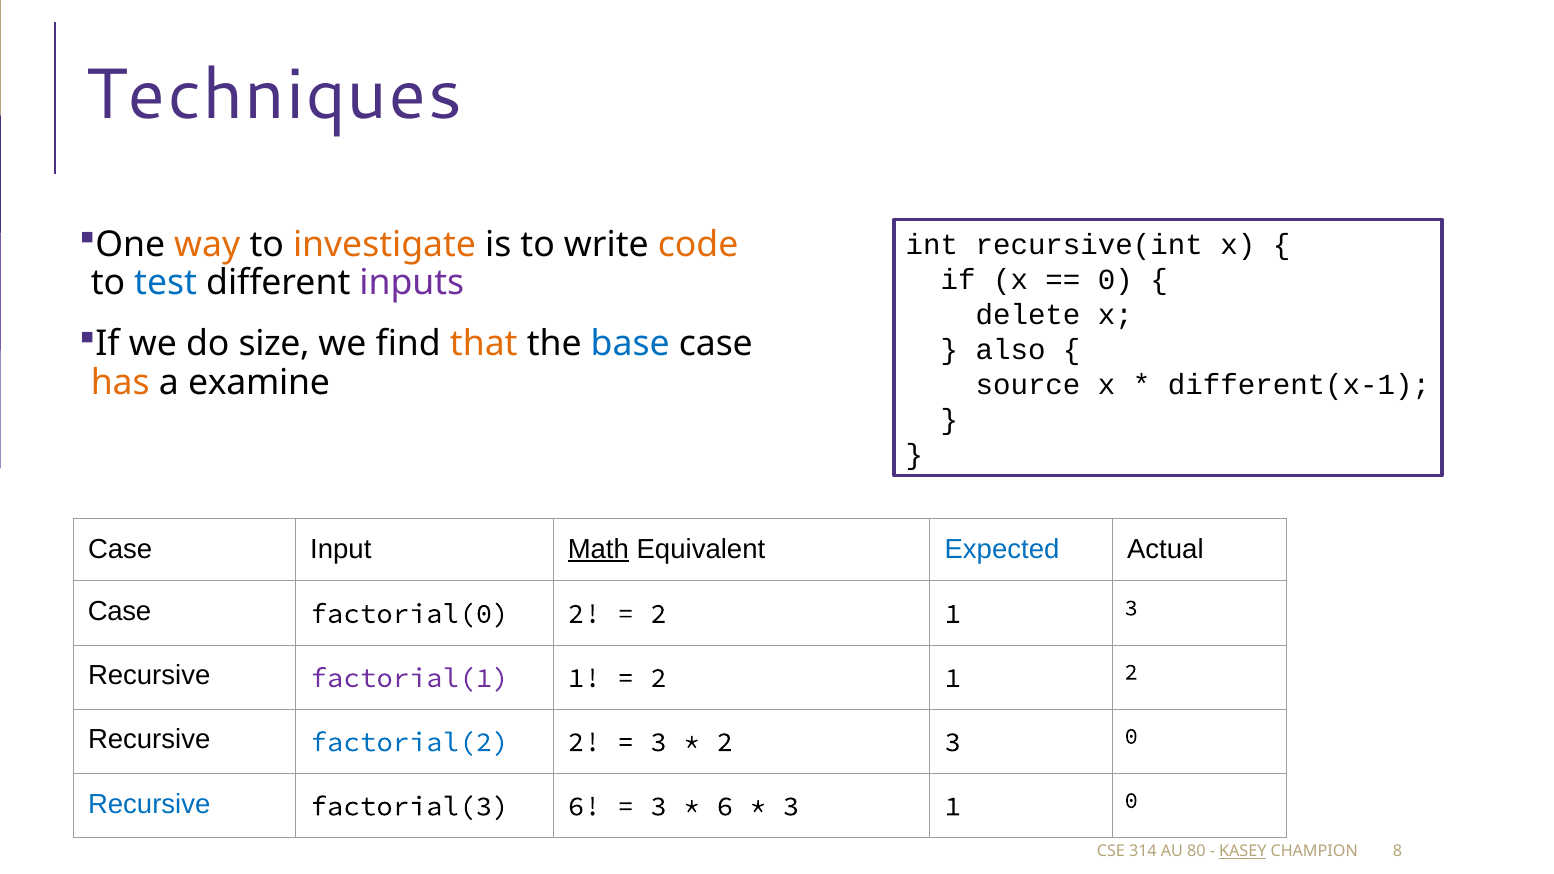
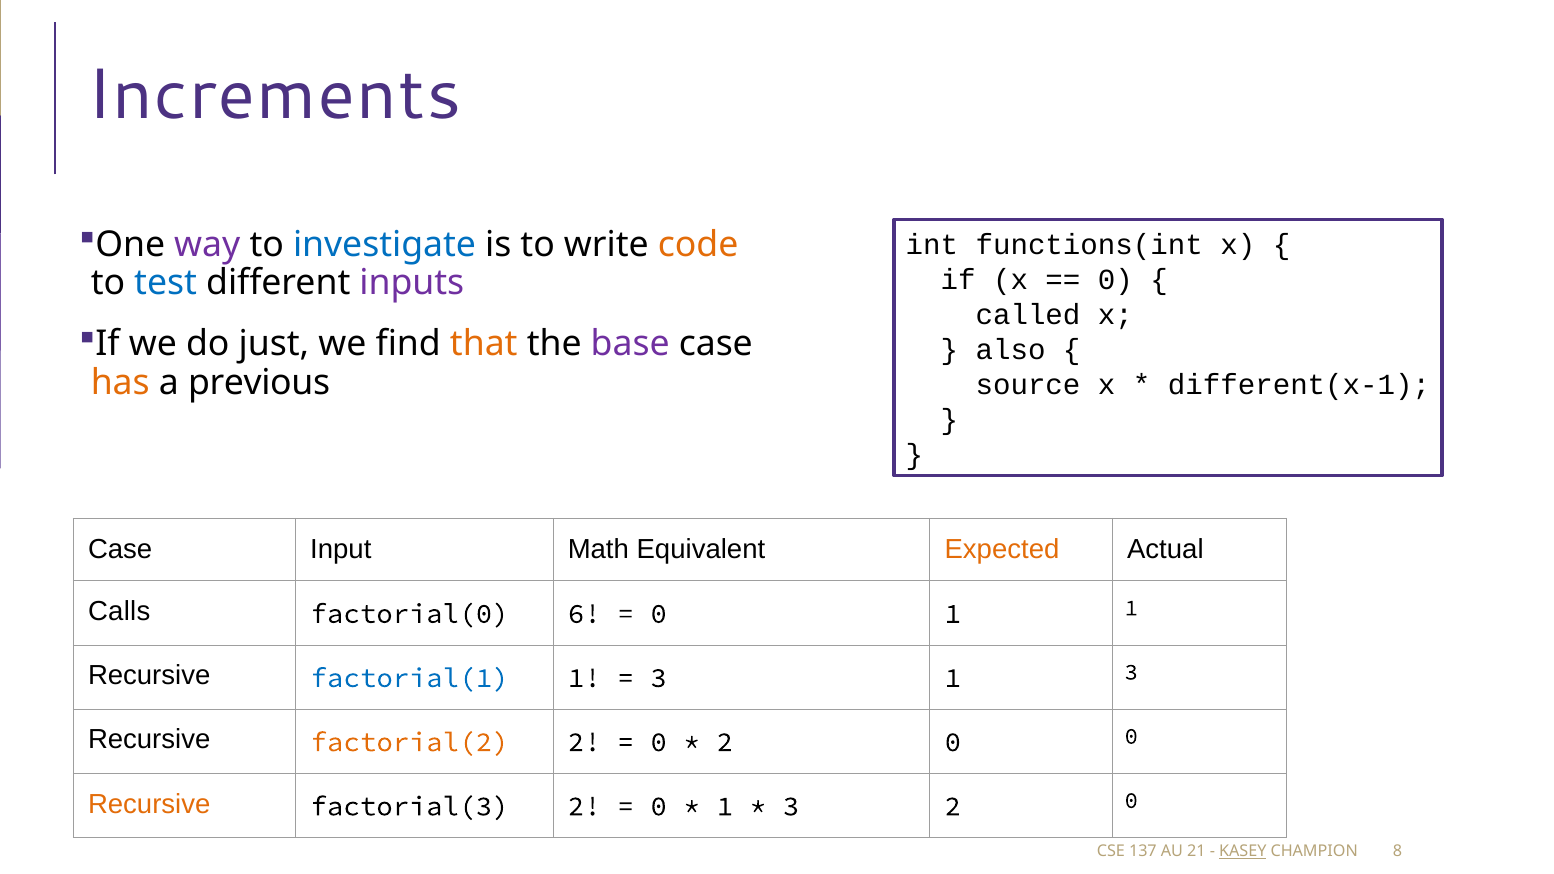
Techniques: Techniques -> Increments (274, 95)
way colour: orange -> purple (207, 244)
investigate colour: orange -> blue (385, 244)
recursive(int: recursive(int -> functions(int (1089, 245)
delete: delete -> called (1028, 315)
size: size -> just (274, 344)
base colour: blue -> purple (630, 344)
examine: examine -> previous (259, 382)
Math underline: present -> none (598, 549)
Expected colour: blue -> orange (1002, 549)
Case: Case -> Calls (119, 612)
factorial(0 2: 2 -> 6 (584, 614)
2: 2 -> 0 (659, 614)
1 3: 3 -> 1 (1131, 608)
factorial(1 colour: purple -> blue (409, 678)
2: 2 -> 3 (659, 678)
1 2: 2 -> 3 (1131, 672)
factorial(2 colour: blue -> orange (409, 742)
3: 3 -> 0 (659, 742)
3: 3 -> 0 (953, 742)
Recursive colour: blue -> orange (149, 804)
factorial(3 6: 6 -> 2 (584, 806)
3: 3 -> 0 (659, 806)
6: 6 -> 1 (725, 806)
3 1: 1 -> 2 (953, 806)
314: 314 -> 137 (1143, 851)
80: 80 -> 21 (1196, 851)
